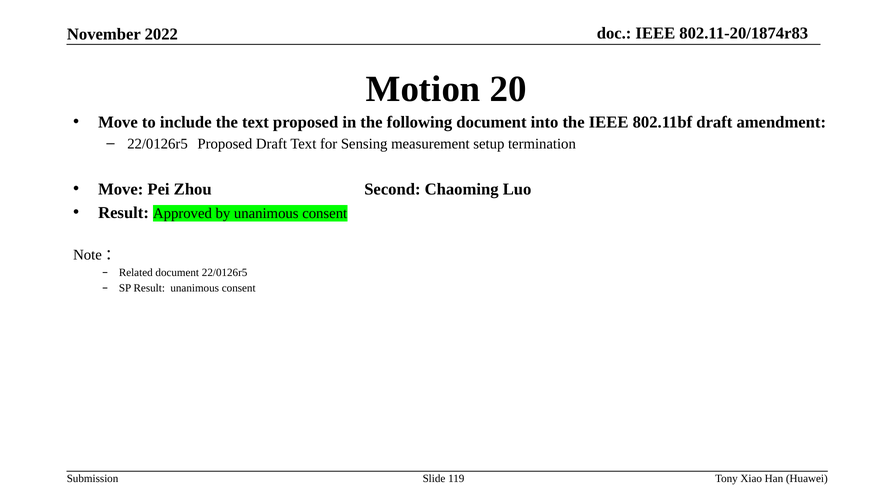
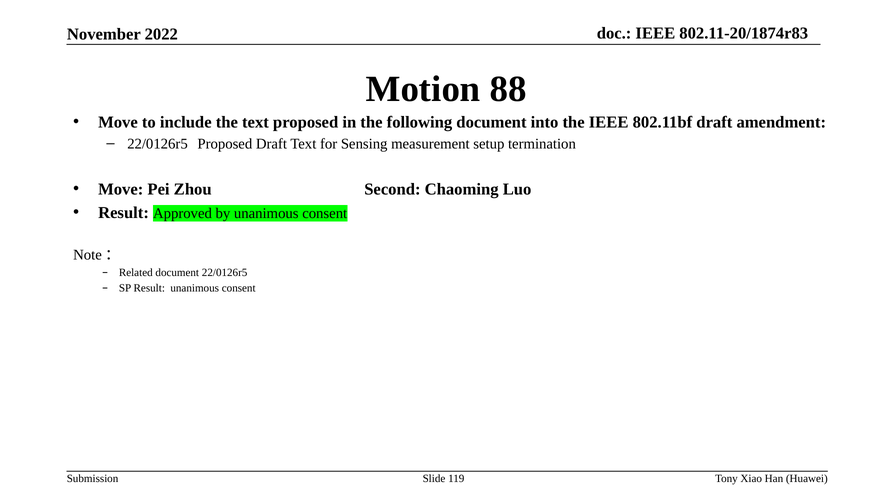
20: 20 -> 88 (508, 89)
